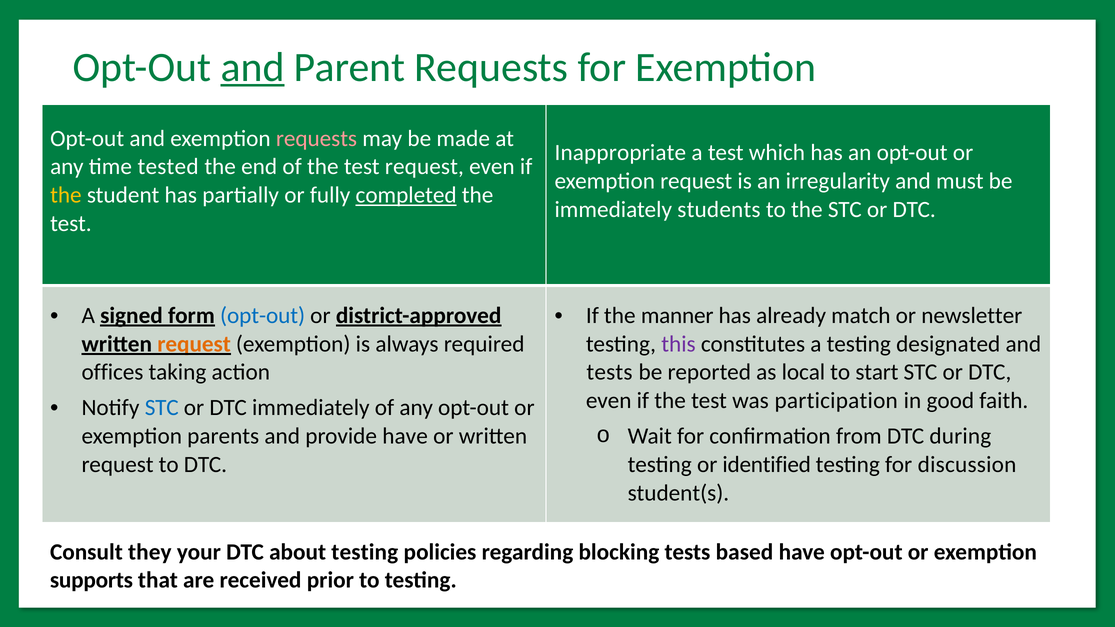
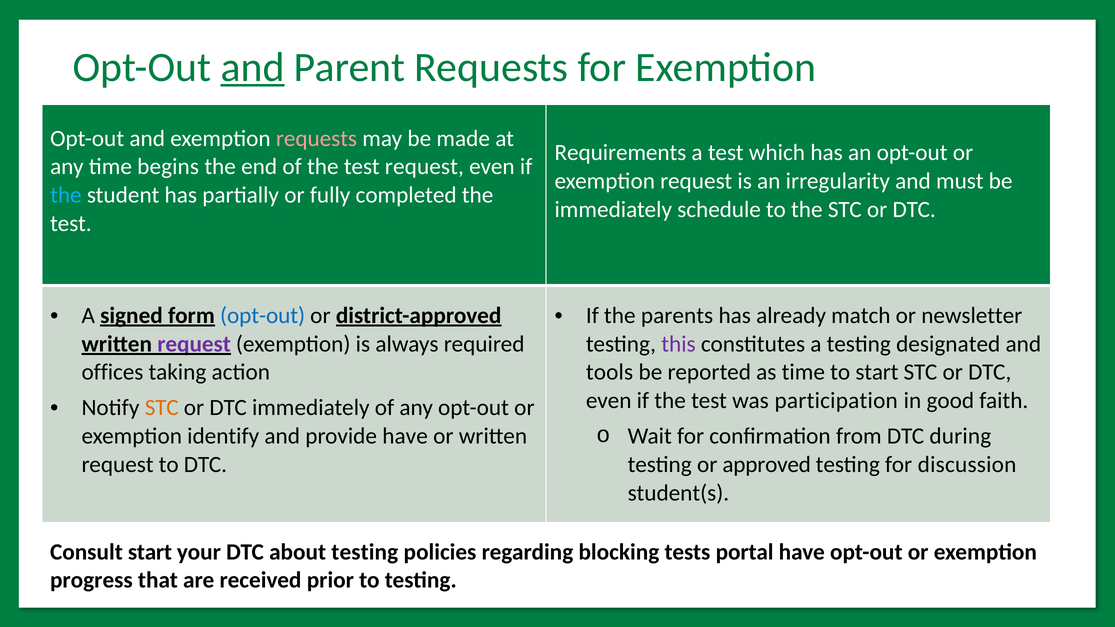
Inappropriate: Inappropriate -> Requirements (620, 153)
tested: tested -> begins (168, 167)
the colour: yellow -> light blue (66, 195)
completed underline: present -> none (406, 195)
students: students -> schedule (719, 210)
manner: manner -> parents (677, 316)
request colour: orange -> purple (194, 344)
tests: tests -> tools (610, 372)
as local: local -> time (803, 372)
STC colour: blue -> orange (162, 408)
parents: parents -> identify (223, 436)
identified: identified -> approved (767, 465)
Consult they: they -> start (150, 552)
based: based -> portal (745, 552)
supports: supports -> progress (91, 580)
